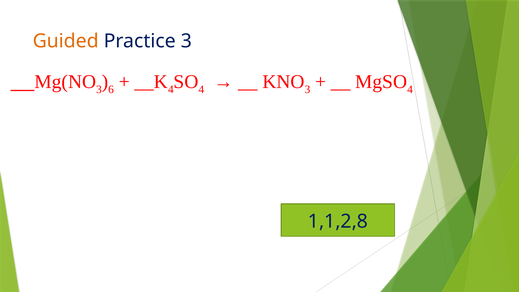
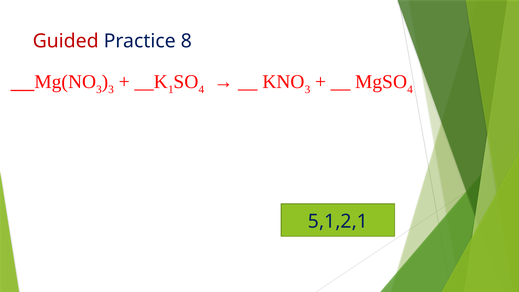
Guided colour: orange -> red (66, 41)
Practice 3: 3 -> 8 (187, 41)
6: 6 -> 3 (111, 89)
4: 4 -> 1 (171, 89)
1,1,2,8: 1,1,2,8 -> 5,1,2,1 (338, 221)
